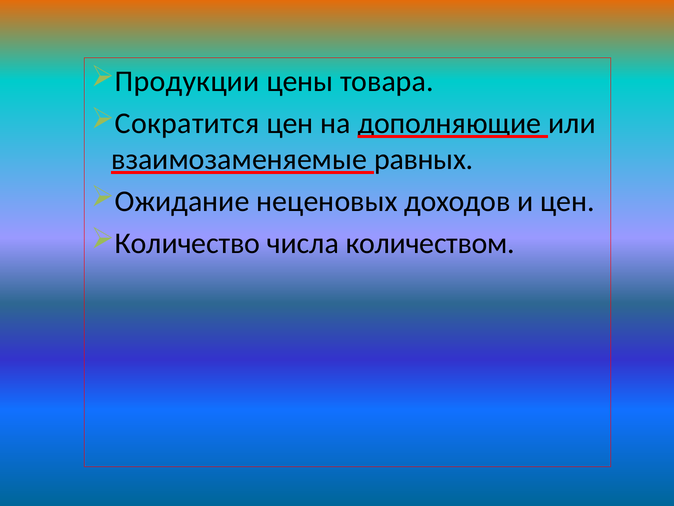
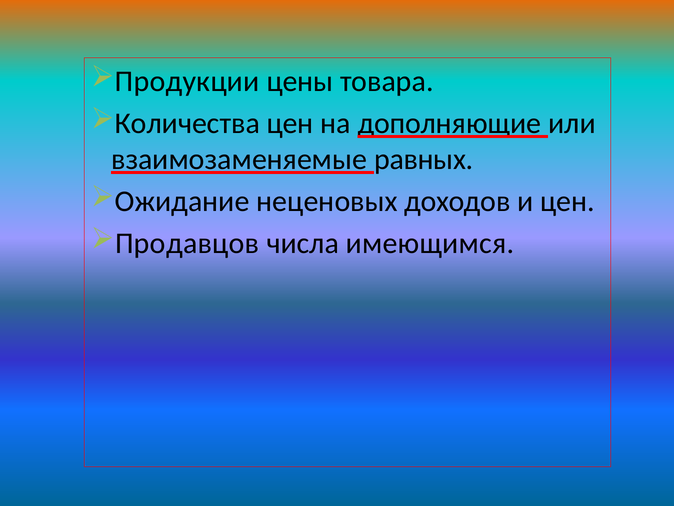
Сократится: Сократится -> Количества (187, 123)
Количество: Количество -> Продавцов (187, 243)
количеством: количеством -> имеющимся (430, 243)
